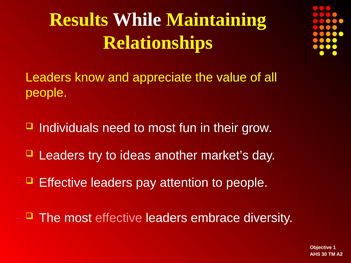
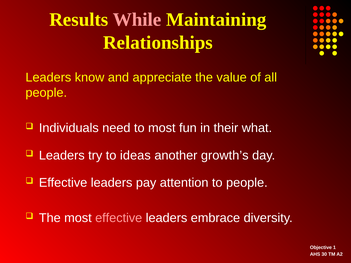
While colour: white -> pink (137, 20)
grow: grow -> what (257, 128)
market’s: market’s -> growth’s (225, 155)
